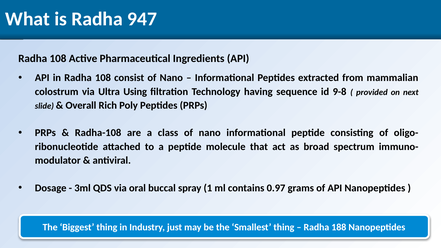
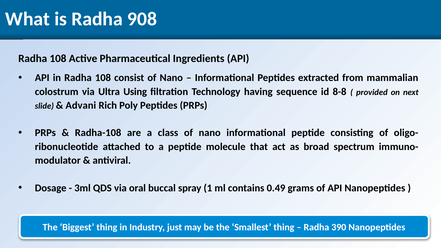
947: 947 -> 908 (142, 19)
9-8: 9-8 -> 8-8 (340, 92)
Overall: Overall -> Advani (81, 105)
0.97: 0.97 -> 0.49 (276, 188)
188: 188 -> 390 (339, 227)
